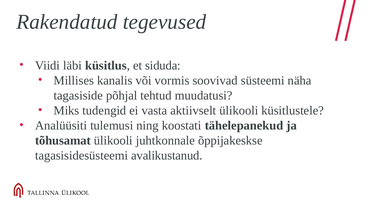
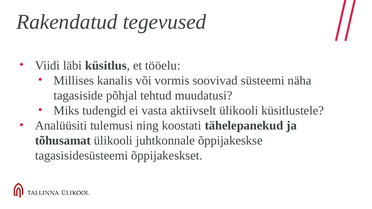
siduda: siduda -> tööelu (163, 65)
avalikustanud: avalikustanud -> õppijakeskset (167, 156)
